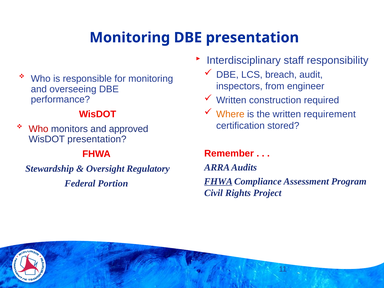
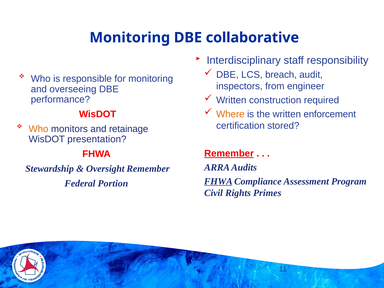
DBE presentation: presentation -> collaborative (252, 38)
requirement: requirement -> enforcement (330, 114)
Who colour: red -> orange (39, 129)
approved: approved -> retainage (129, 129)
Remember underline: none -> present (229, 154)
Oversight Regulatory: Regulatory -> Remember (148, 169)
Project: Project -> Primes (267, 193)
